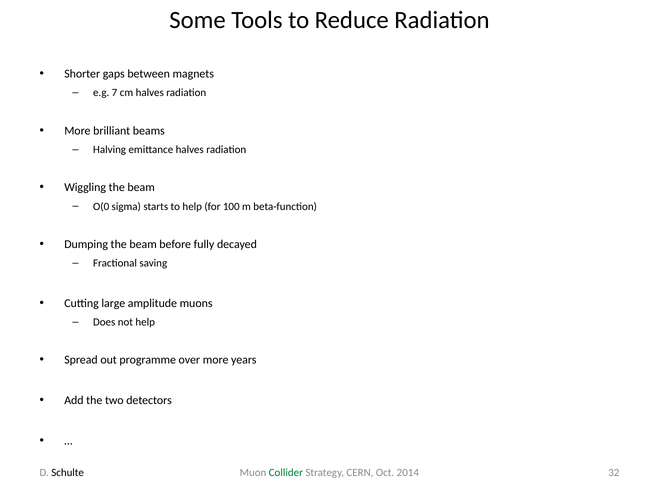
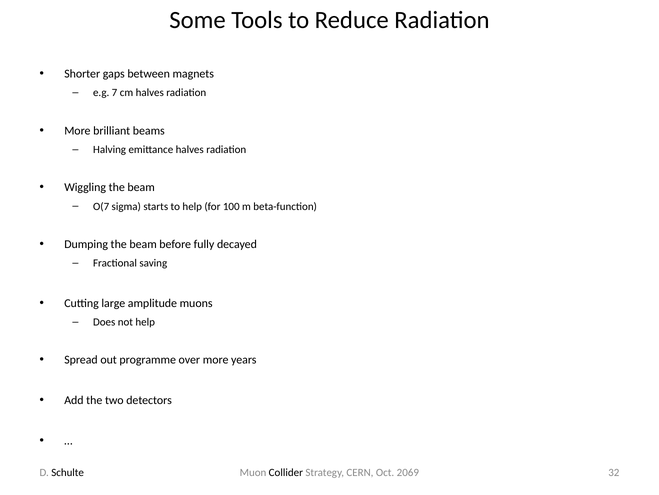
O(0: O(0 -> O(7 (101, 206)
Collider colour: green -> black (286, 472)
2014: 2014 -> 2069 (408, 472)
